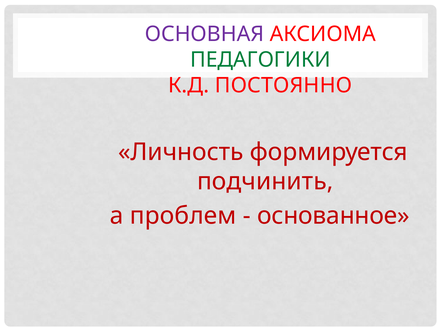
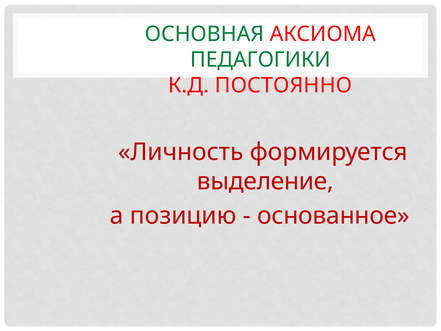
ОСНОВНАЯ colour: purple -> green (204, 34)
подчинить: подчинить -> выделение (265, 181)
проблем: проблем -> позицию (183, 216)
